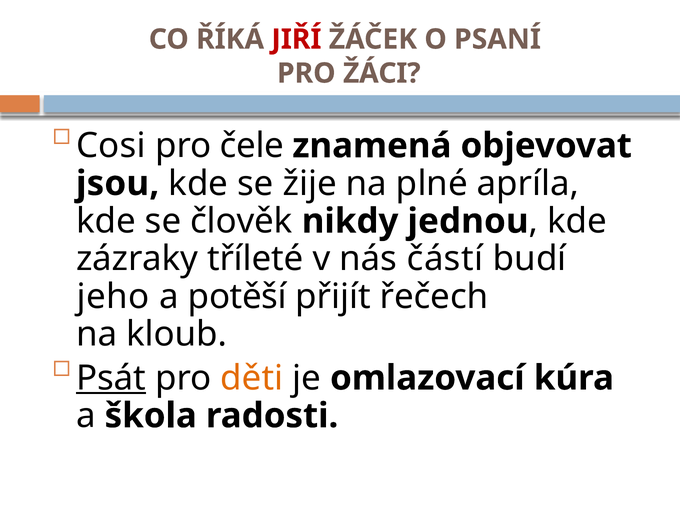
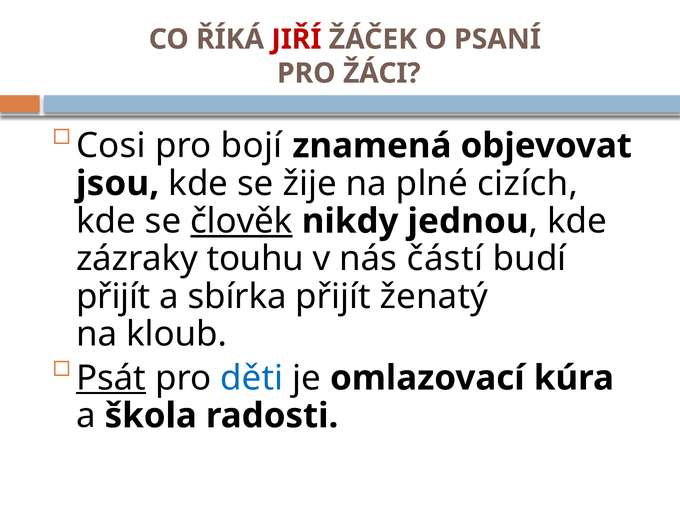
čele: čele -> bojí (252, 146)
apríla: apríla -> cizích (528, 183)
člověk underline: none -> present (241, 221)
tříleté: tříleté -> touhu (255, 259)
jeho: jeho -> přijít (113, 297)
potěší: potěší -> sbírka (237, 297)
řečech: řečech -> ženatý (434, 297)
děti colour: orange -> blue (252, 378)
